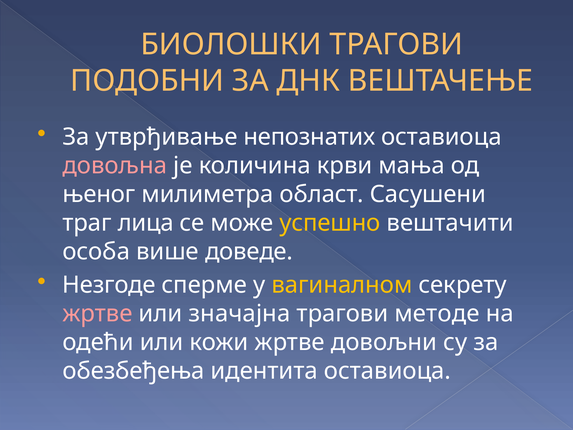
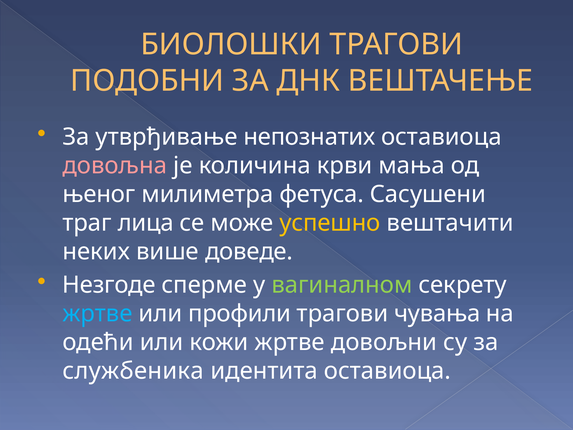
област: област -> фетуса (322, 194)
особа: особа -> неких (96, 251)
вагиналном colour: yellow -> light green (342, 285)
жртве colour: pink -> light blue (97, 313)
значајна: значајна -> профили (240, 313)
методе: методе -> чувања (437, 313)
обезбеђења: обезбеђења -> службеника (133, 371)
